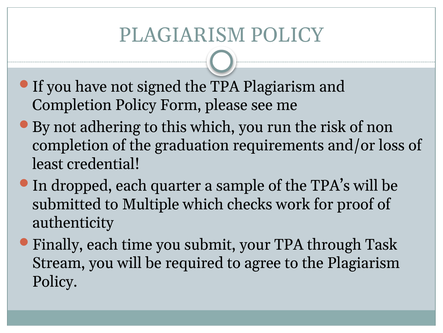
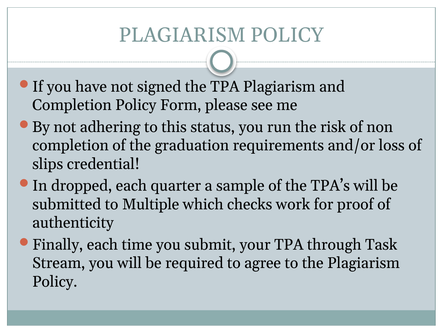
this which: which -> status (213, 127)
least: least -> slips (48, 164)
